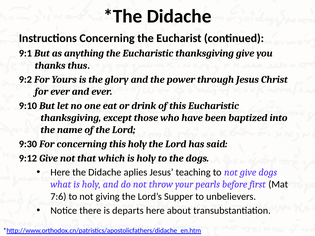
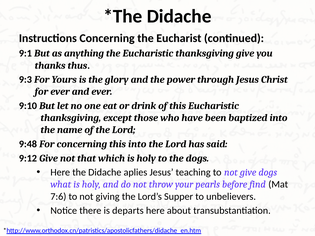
9:2: 9:2 -> 9:3 (25, 80)
9:30: 9:30 -> 9:48 (28, 144)
this holy: holy -> into (137, 144)
first: first -> find (258, 185)
